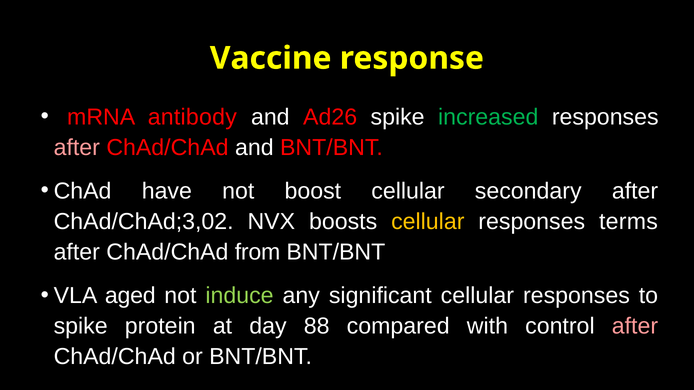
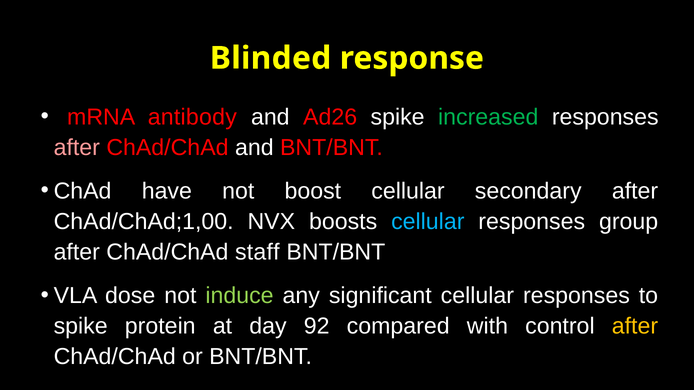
Vaccine: Vaccine -> Blinded (271, 58)
ChAd/ChAd;3,02: ChAd/ChAd;3,02 -> ChAd/ChAd;1,00 (144, 222)
cellular colour: yellow -> light blue (428, 222)
terms: terms -> group (629, 222)
from: from -> staff (257, 252)
aged: aged -> dose (130, 296)
88: 88 -> 92 (317, 326)
after colour: pink -> yellow (635, 326)
